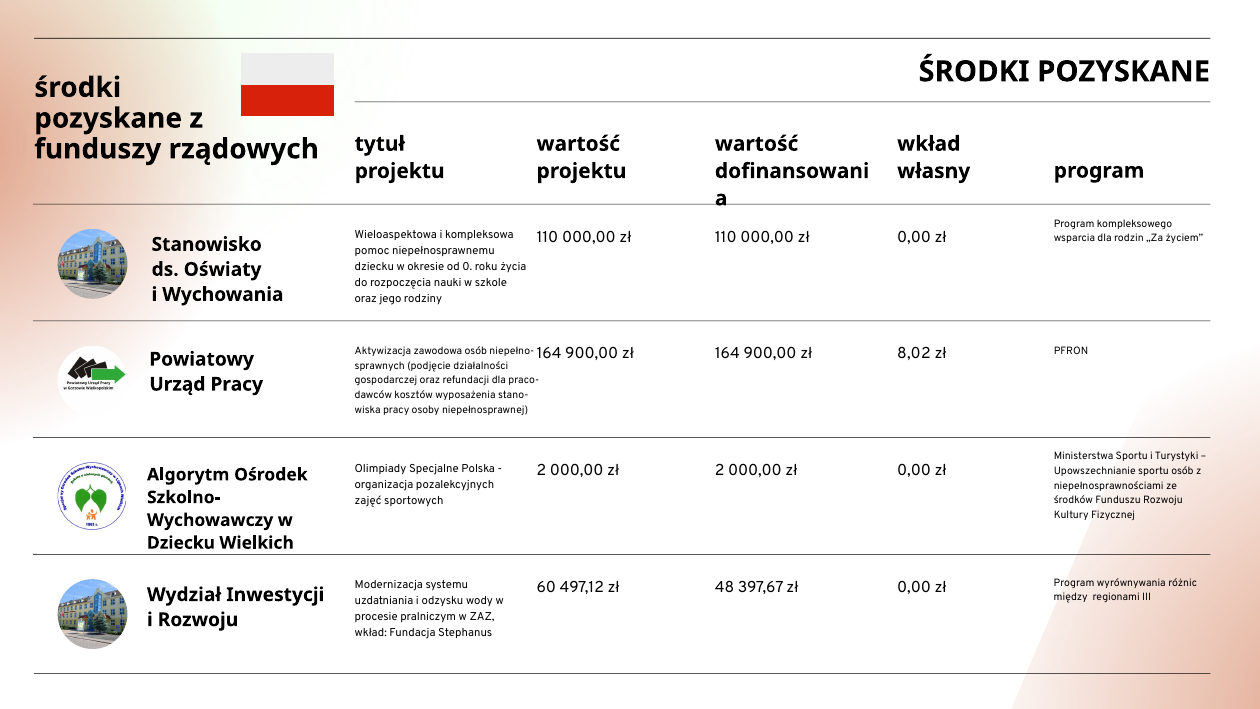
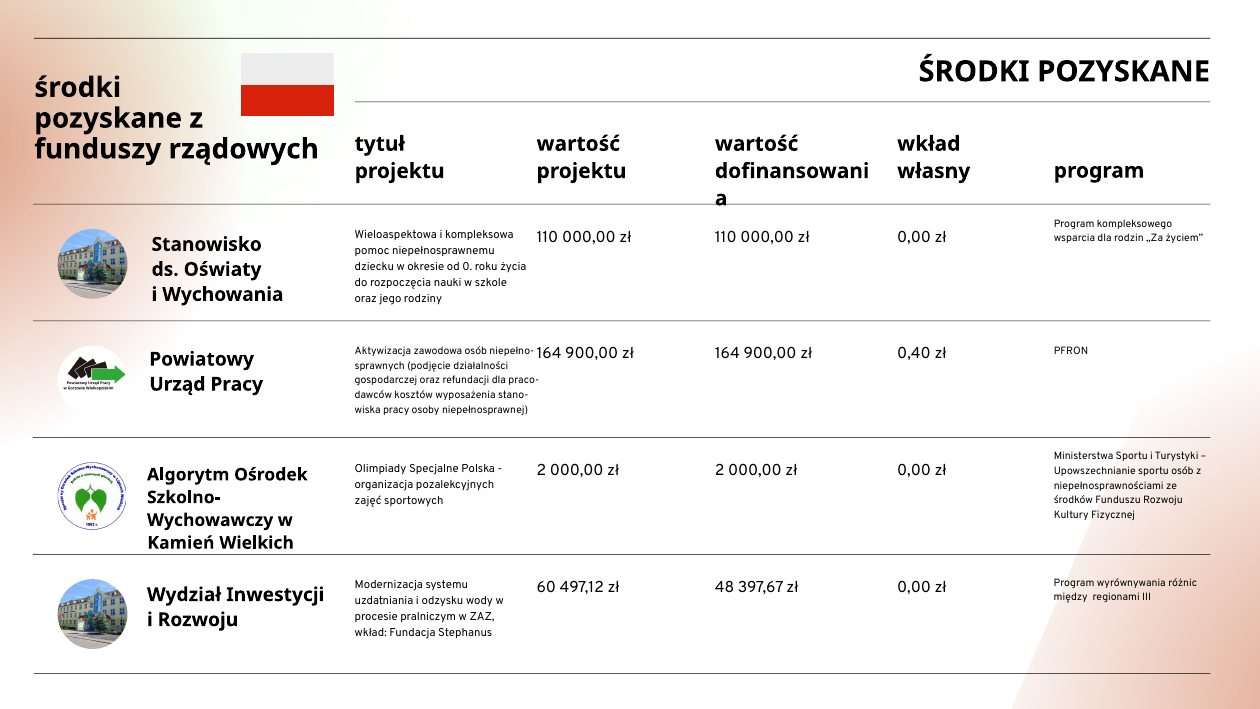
8,02: 8,02 -> 0,40 (914, 353)
Dziecku: Dziecku -> Kamień (181, 543)
